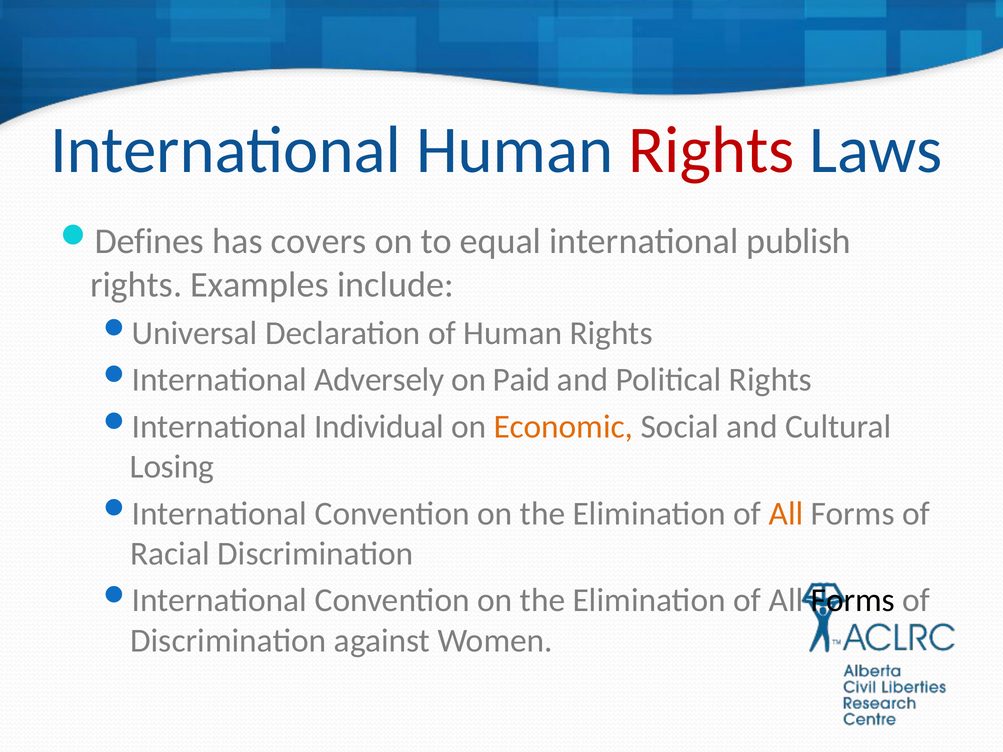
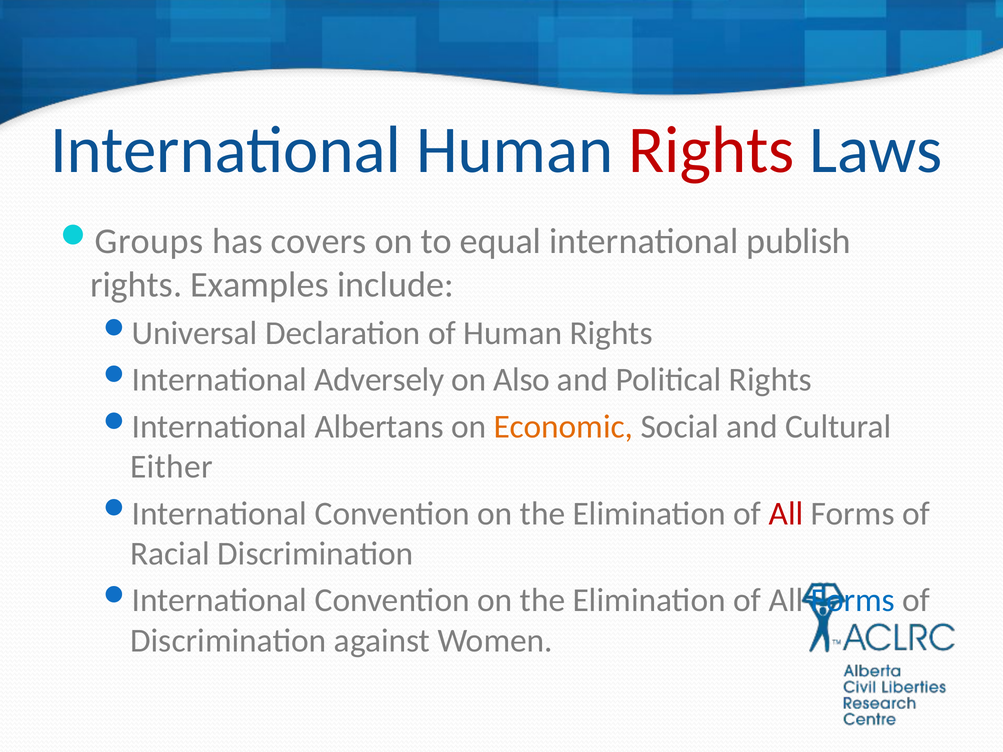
Defines: Defines -> Groups (149, 242)
Paid: Paid -> Also (522, 380)
Individual: Individual -> Albertans (379, 427)
Losing: Losing -> Either (172, 467)
All colour: orange -> red (786, 514)
Forms colour: black -> blue (853, 601)
